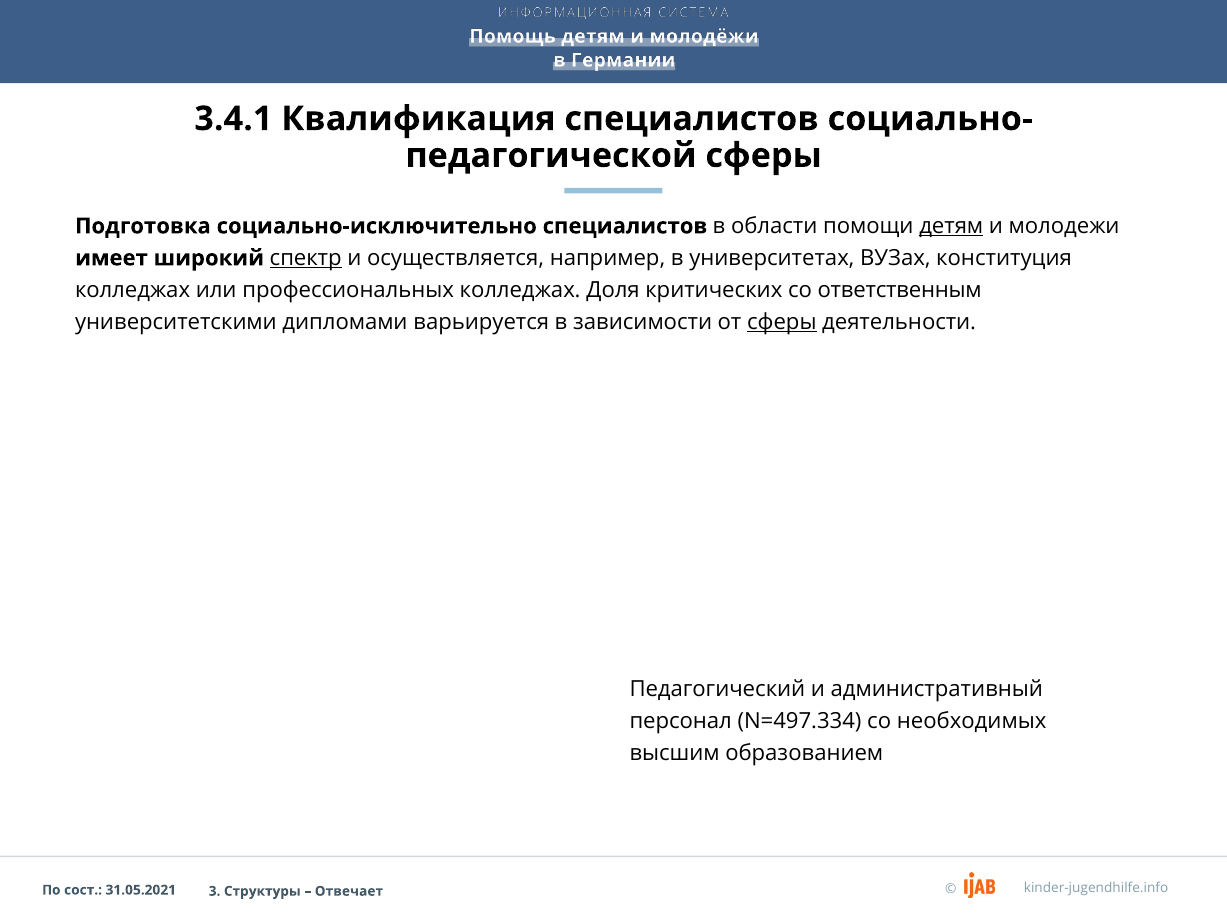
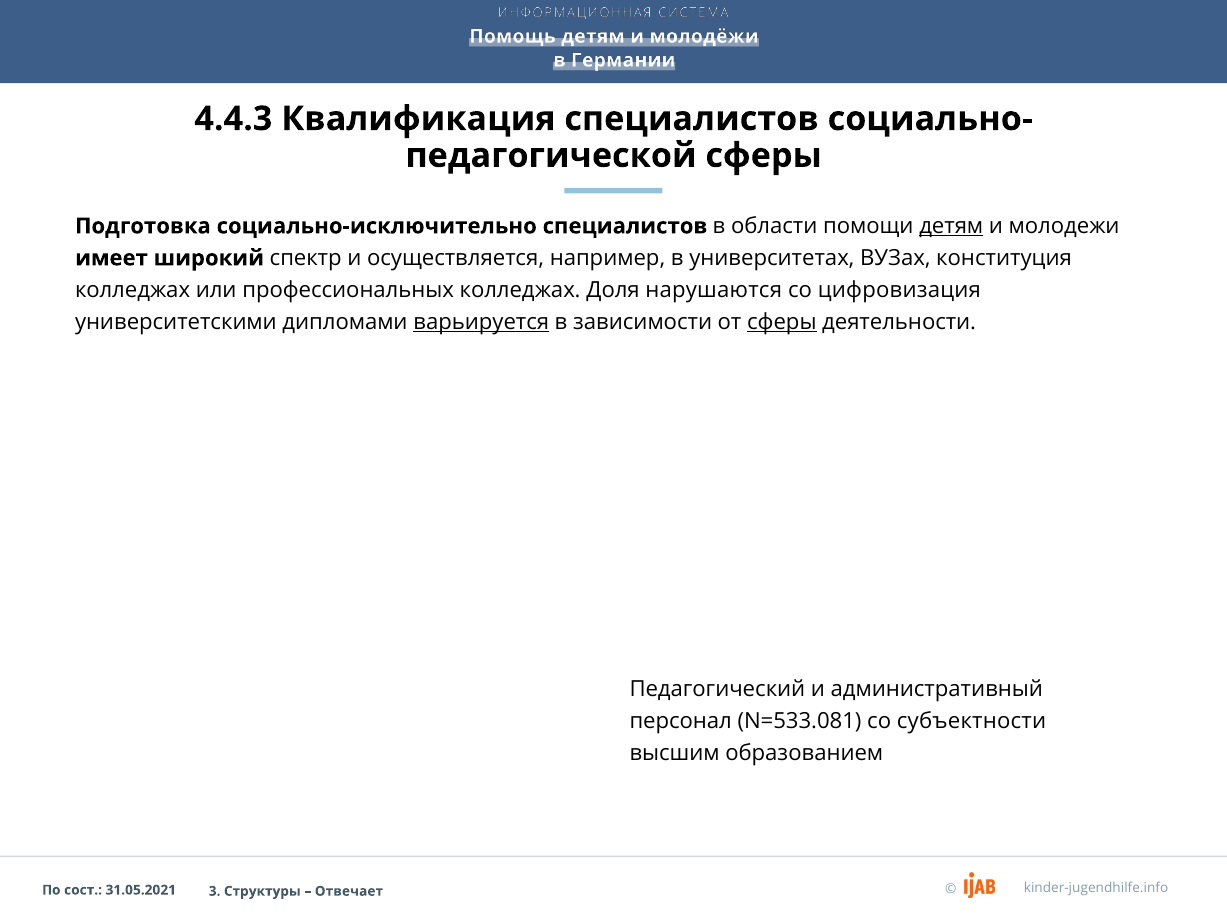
3.4.1: 3.4.1 -> 4.4.3 (233, 119)
спектр underline: present -> none (306, 258)
критических: критических -> нарушаются (714, 290)
ответственным: ответственным -> цифровизация (899, 290)
варьируется underline: none -> present (481, 322)
N=497.334: N=497.334 -> N=533.081 (799, 721)
необходимых: необходимых -> субъектности (972, 721)
